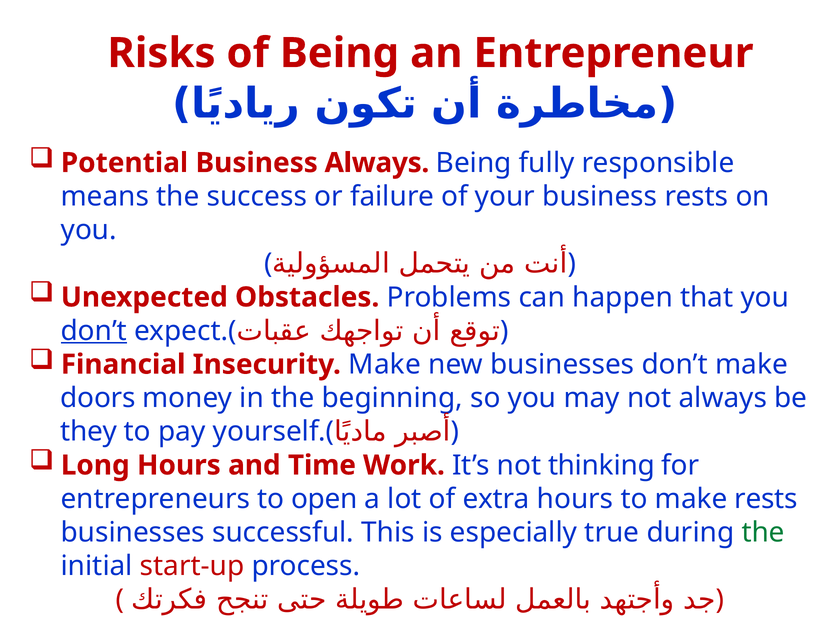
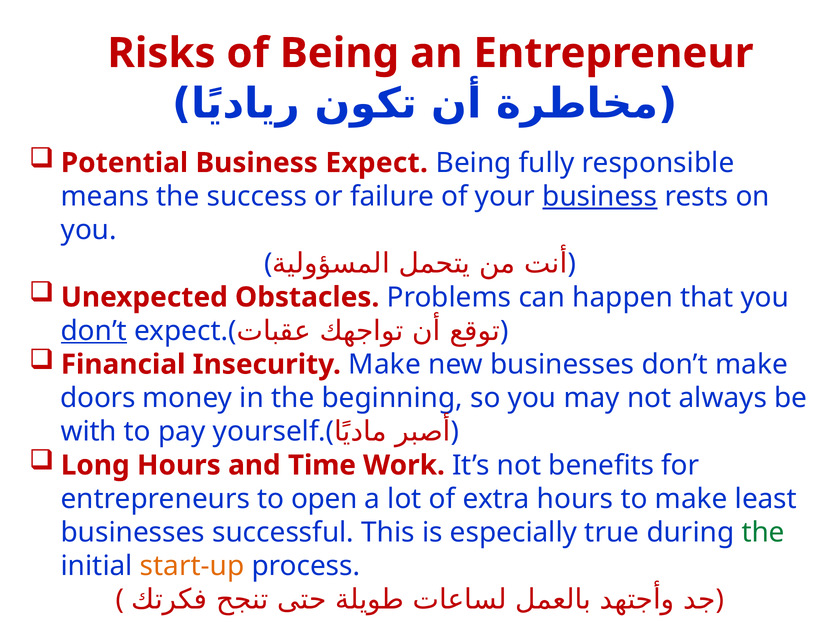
Business Always: Always -> Expect (377, 163)
business underline: none -> present (600, 196)
they: they -> with (89, 432)
thinking: thinking -> benefits (601, 465)
make rests: rests -> least (766, 499)
start-up colour: red -> orange (192, 566)
